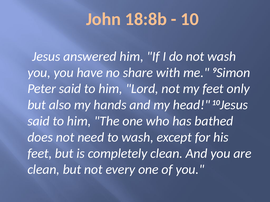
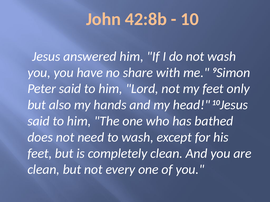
18:8b: 18:8b -> 42:8b (146, 19)
